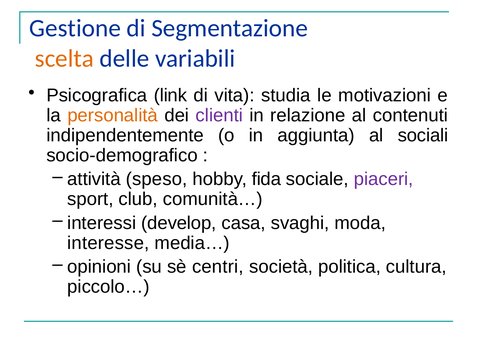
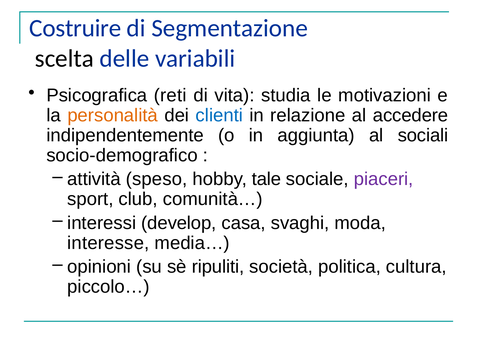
Gestione: Gestione -> Costruire (75, 28)
scelta colour: orange -> black (64, 59)
link: link -> reti (170, 96)
clienti colour: purple -> blue (219, 116)
contenuti: contenuti -> accedere (411, 116)
fida: fida -> tale (266, 180)
centri: centri -> ripuliti (218, 267)
